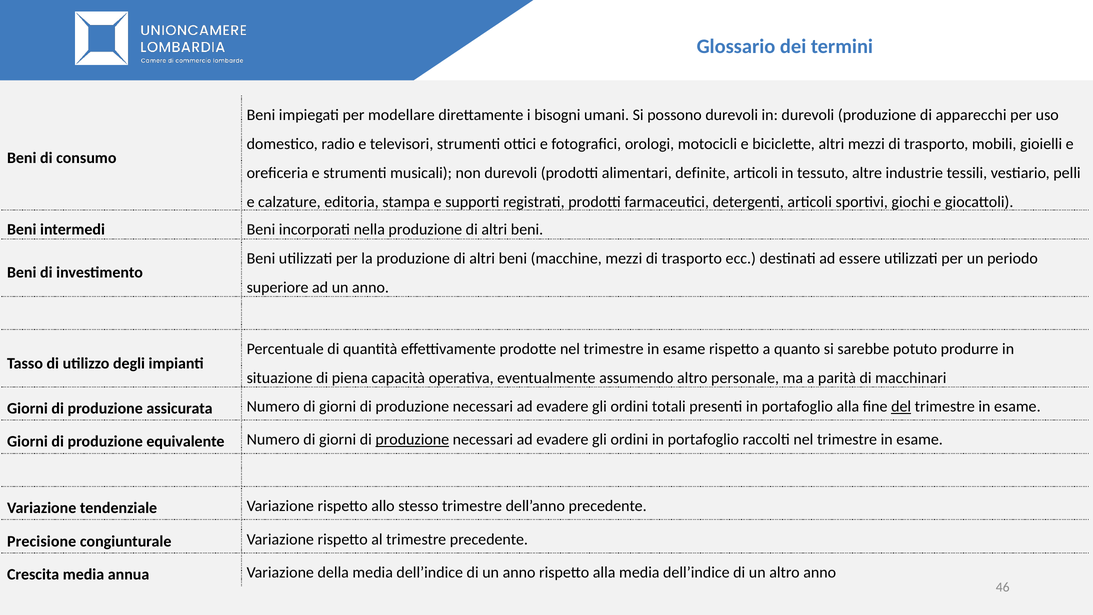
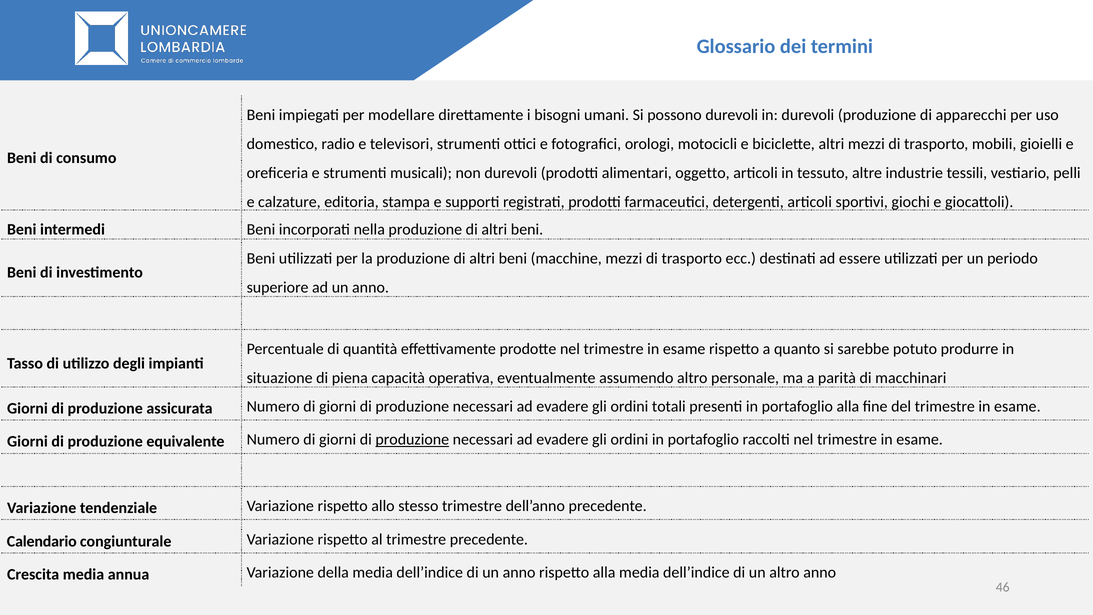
definite: definite -> oggetto (702, 173)
del underline: present -> none (901, 406)
Precisione: Precisione -> Calendario (42, 541)
